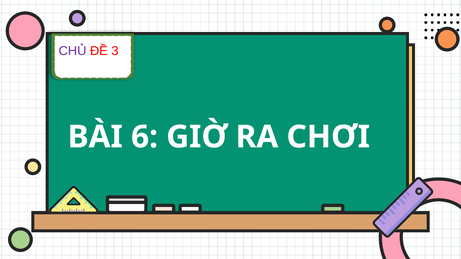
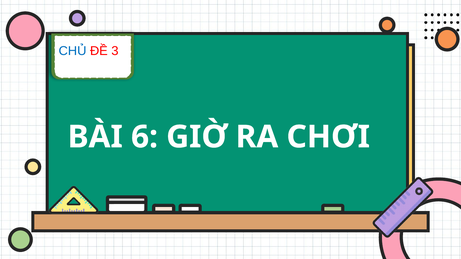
CHỦ colour: purple -> blue (73, 51)
